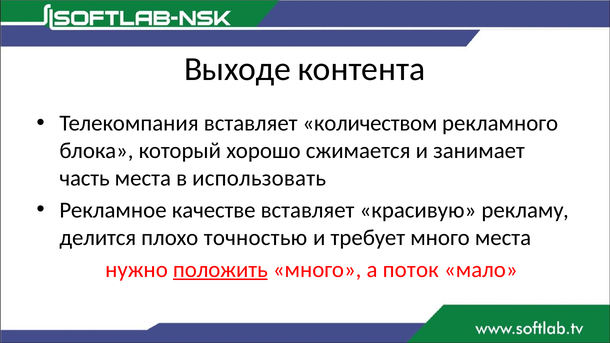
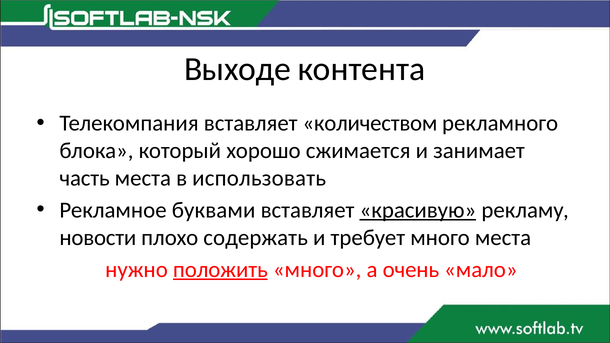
качестве: качестве -> буквами (214, 210)
красивую underline: none -> present (418, 210)
делится: делится -> новости (98, 238)
точностью: точностью -> содержать (256, 238)
поток: поток -> очень (411, 270)
